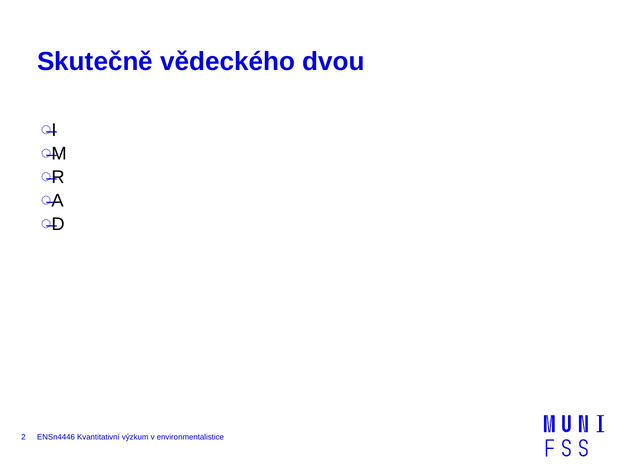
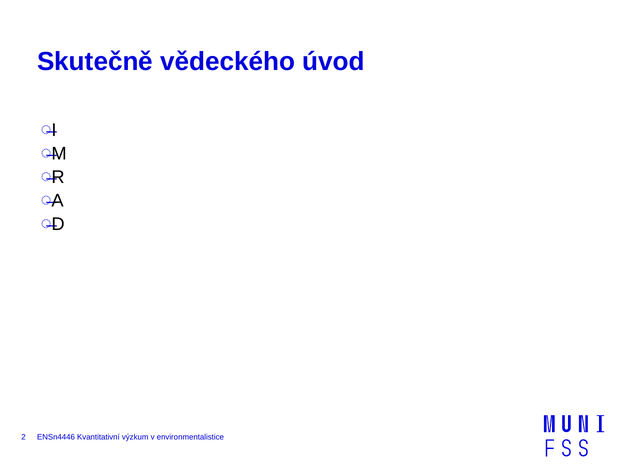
dvou: dvou -> úvod (334, 62)
